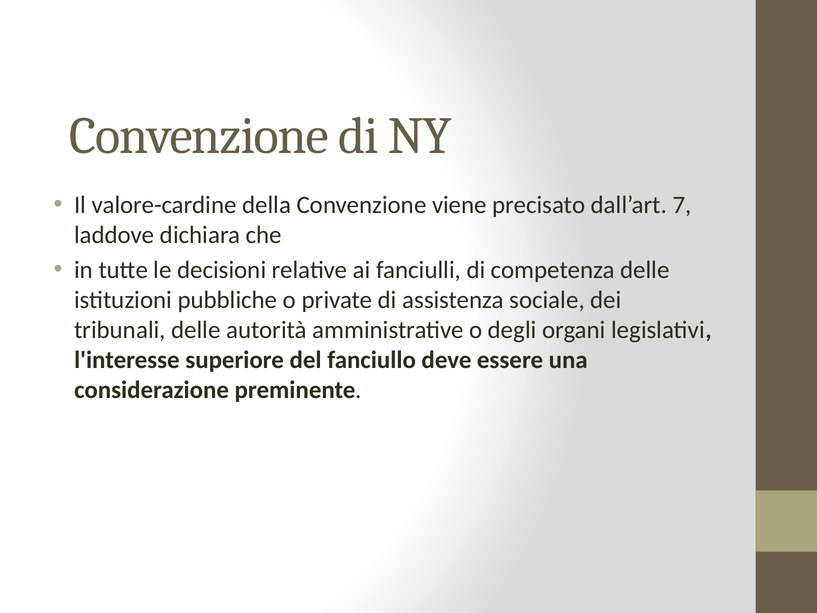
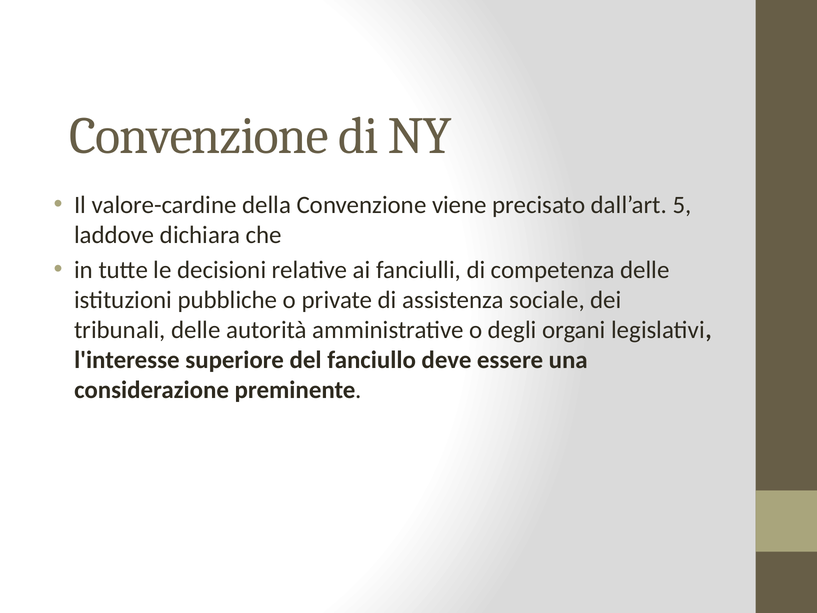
7: 7 -> 5 (682, 205)
